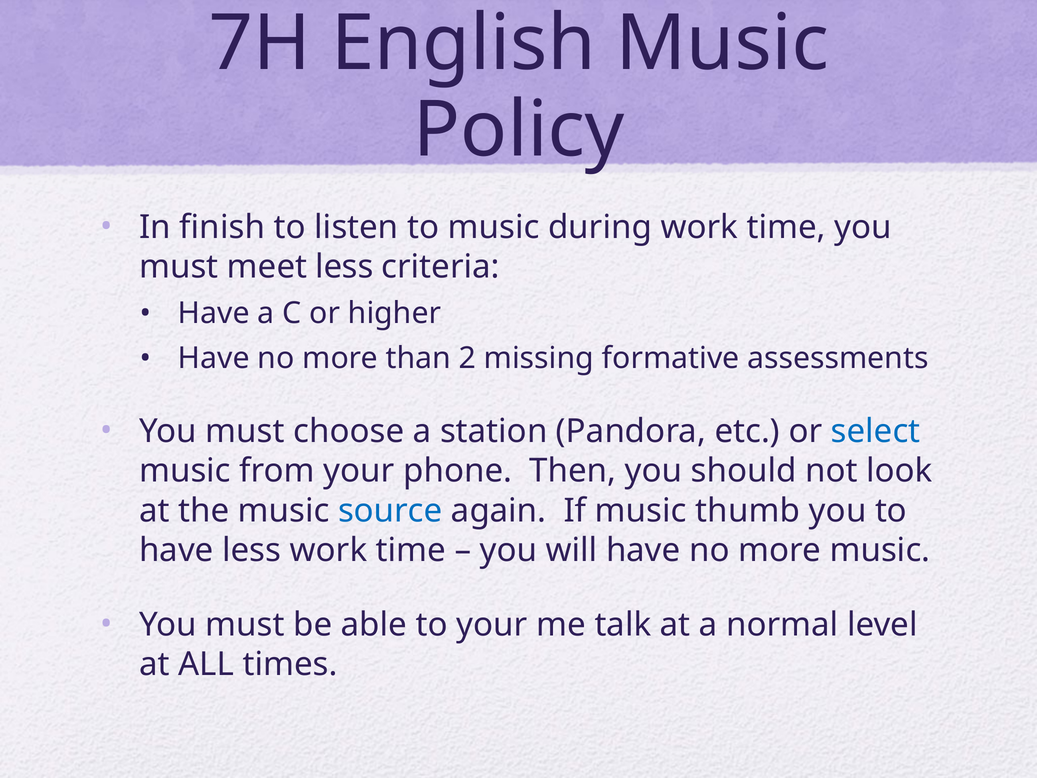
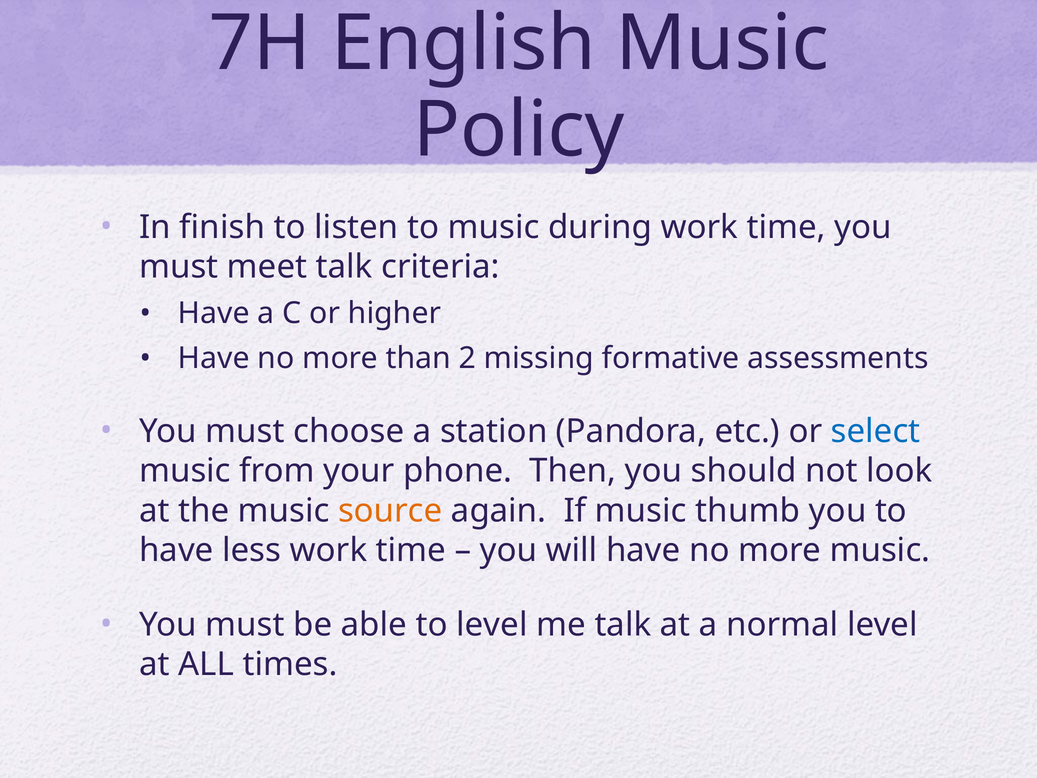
meet less: less -> talk (344, 267)
source colour: blue -> orange (390, 511)
to your: your -> level (492, 625)
